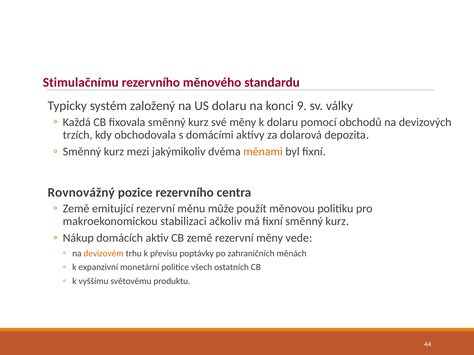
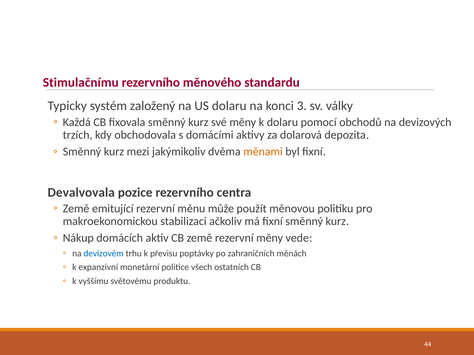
9: 9 -> 3 (302, 106)
Rovnovážný: Rovnovážný -> Devalvovala (81, 193)
devizovém colour: orange -> blue (104, 254)
